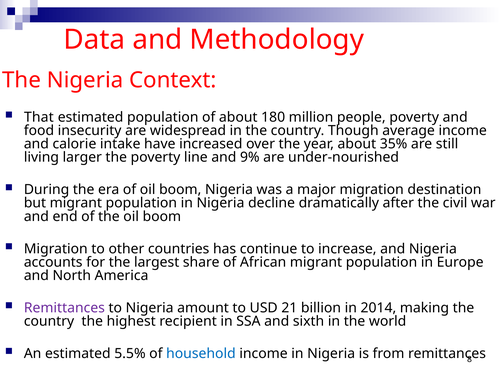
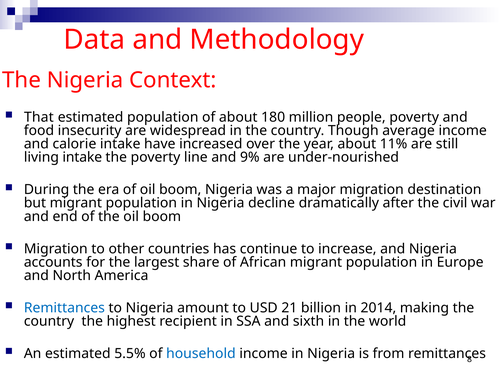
35%: 35% -> 11% (394, 144)
living larger: larger -> intake (82, 158)
Remittances colour: purple -> blue (64, 308)
